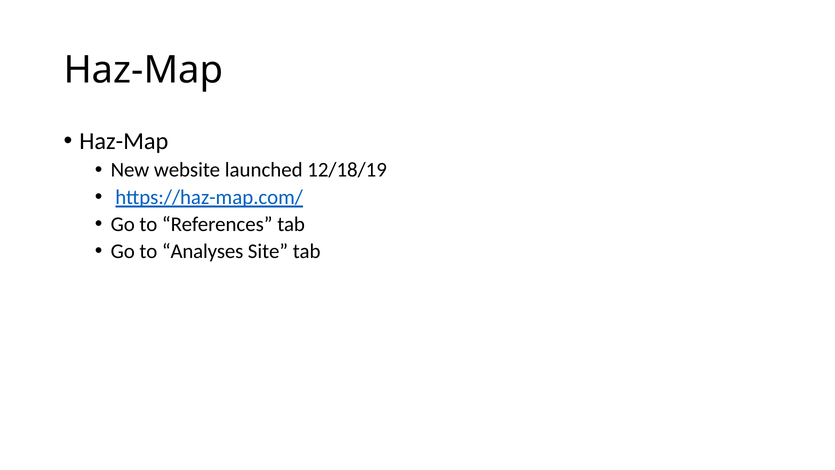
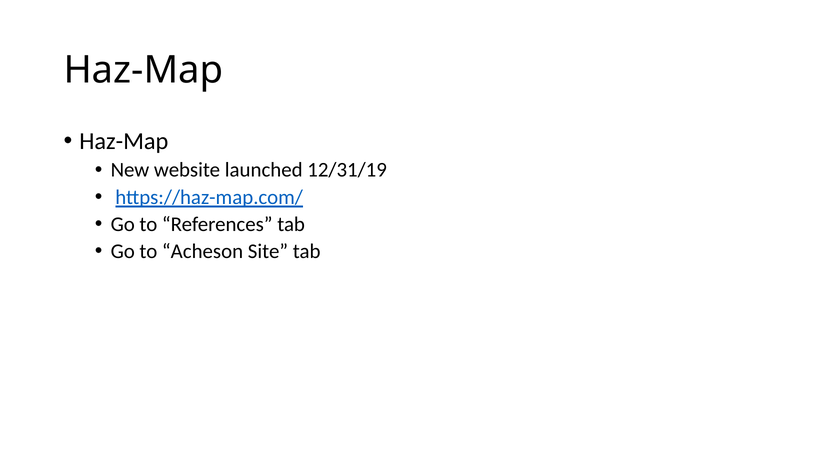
12/18/19: 12/18/19 -> 12/31/19 (347, 170)
Analyses: Analyses -> Acheson (203, 251)
